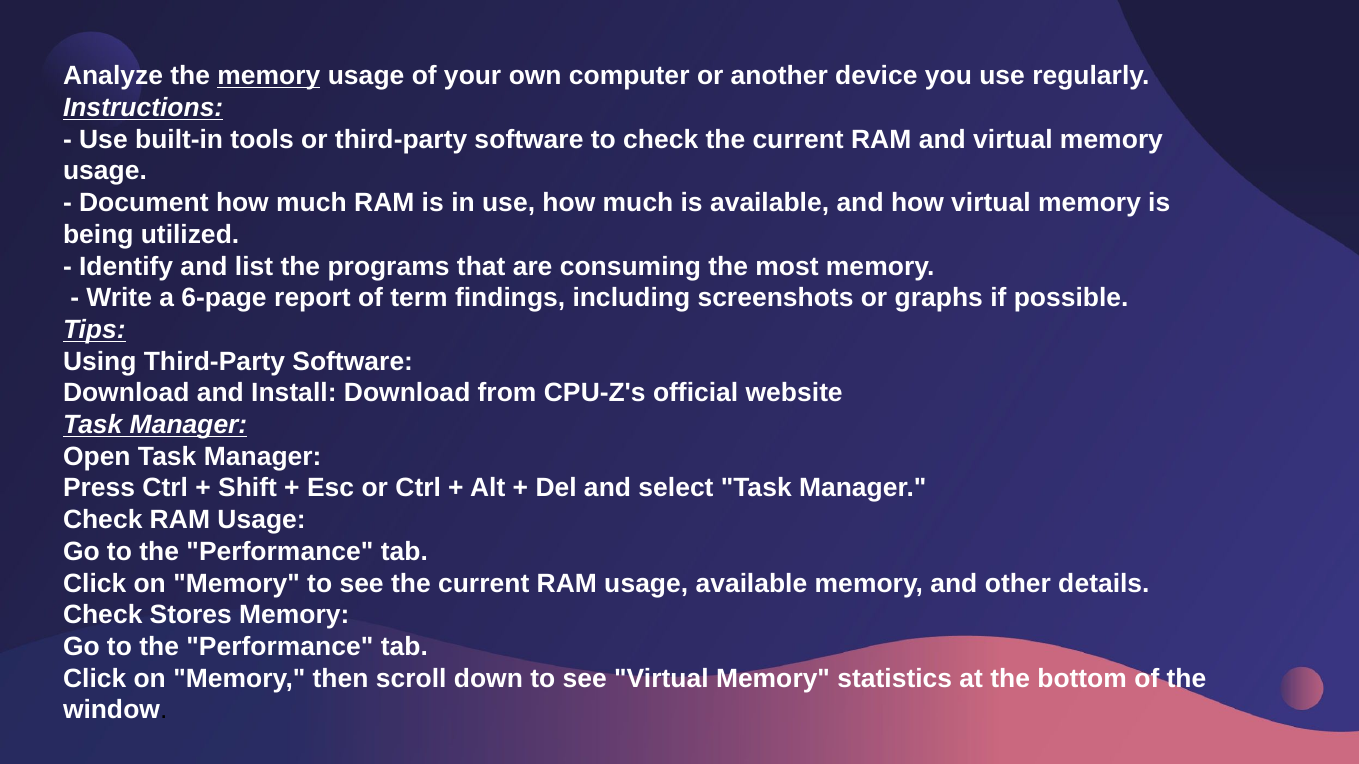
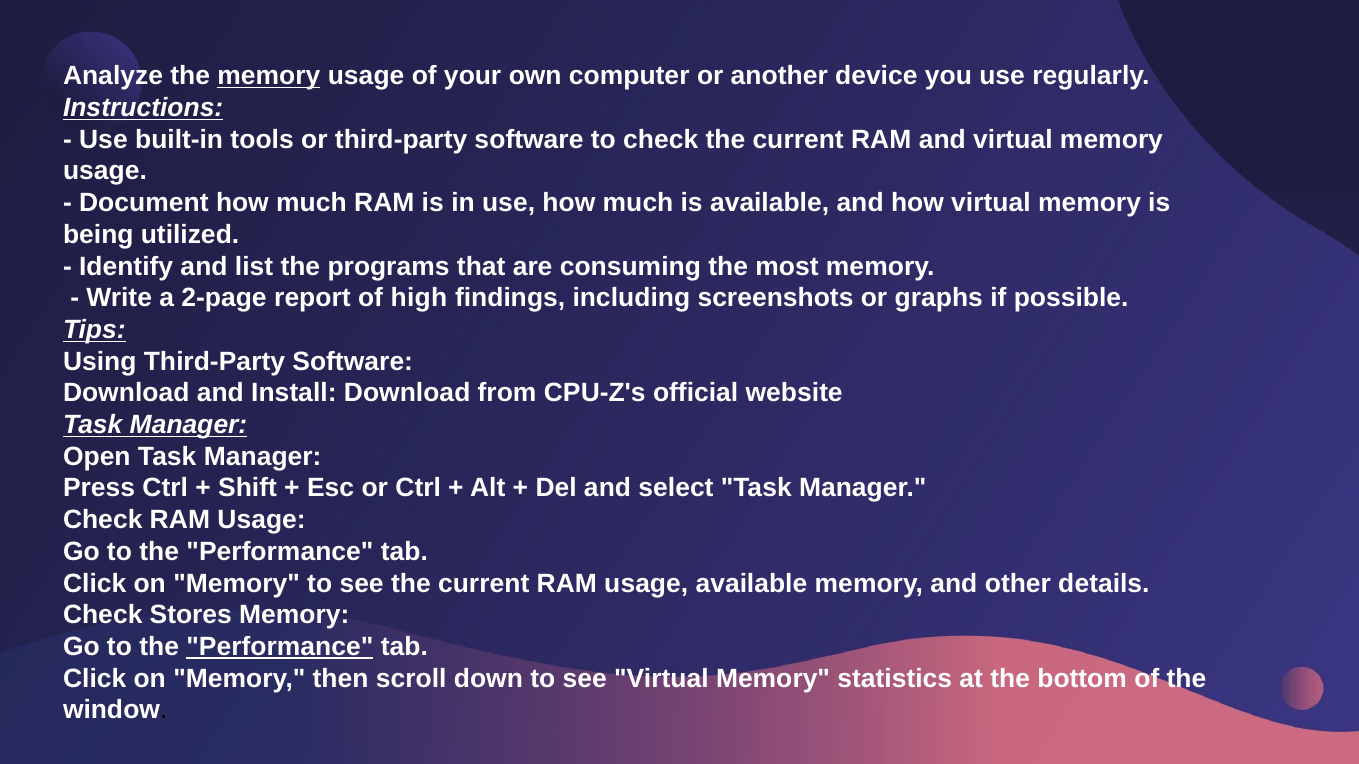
6-page: 6-page -> 2-page (224, 298)
term: term -> high (419, 298)
Performance underline: none -> present (280, 647)
